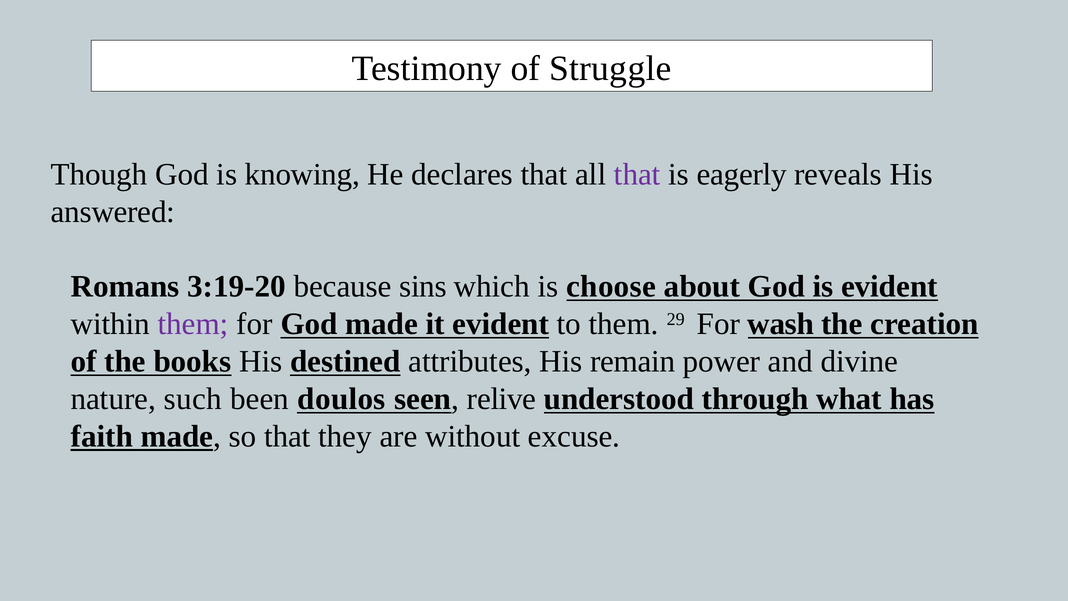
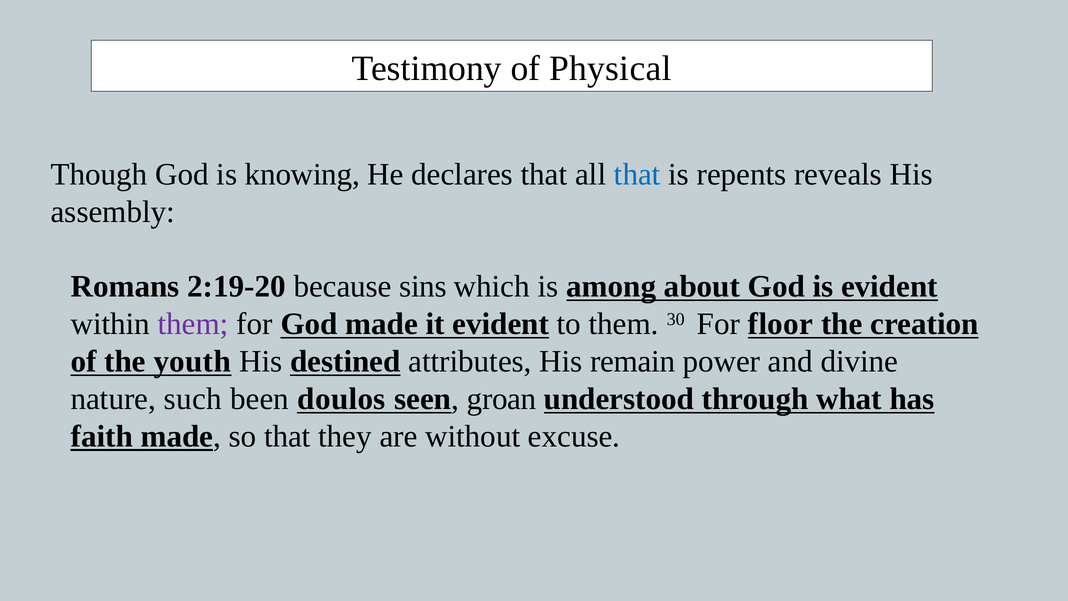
Struggle: Struggle -> Physical (610, 68)
that colour: purple -> blue (637, 174)
eagerly: eagerly -> repents (742, 174)
answered: answered -> assembly (113, 212)
3:19-20: 3:19-20 -> 2:19-20 (237, 287)
choose: choose -> among (611, 287)
29: 29 -> 30 (676, 319)
wash: wash -> floor (780, 324)
books: books -> youth (192, 361)
relive: relive -> groan (502, 399)
